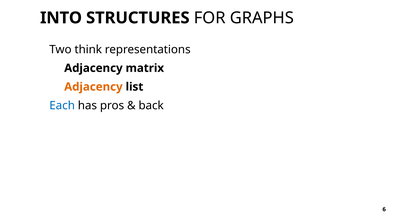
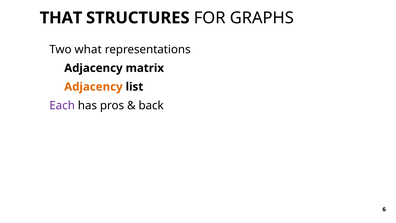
INTO: INTO -> THAT (61, 18)
think: think -> what (88, 49)
Each colour: blue -> purple (62, 105)
